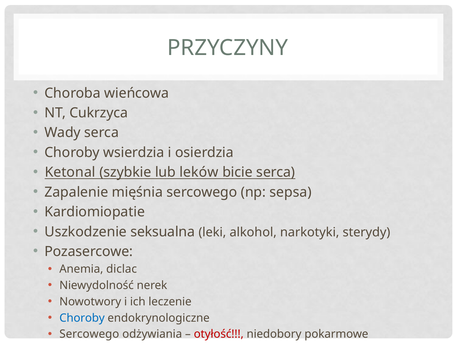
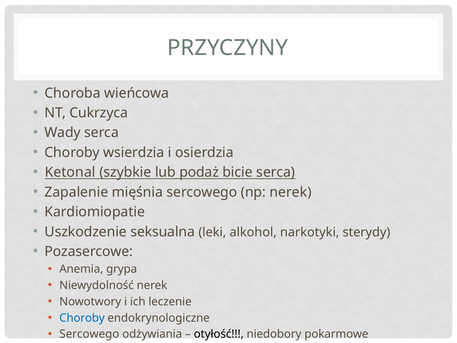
leków: leków -> podaż (199, 172)
np sepsa: sepsa -> nerek (291, 192)
diclac: diclac -> grypa (122, 269)
otyłość colour: red -> black (219, 334)
